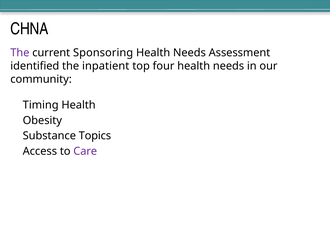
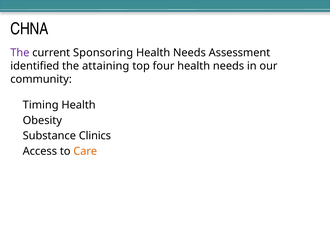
inpatient: inpatient -> attaining (106, 66)
Topics: Topics -> Clinics (95, 136)
Care colour: purple -> orange (85, 151)
